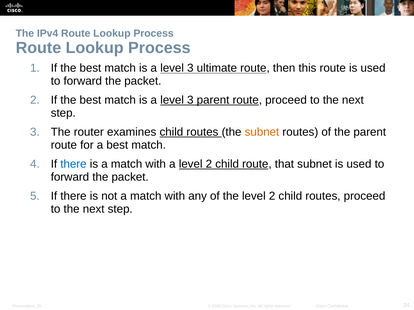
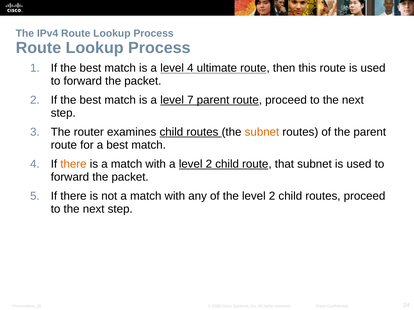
3: 3 -> 4 (190, 68)
3: 3 -> 7 (190, 100)
there colour: blue -> orange (73, 164)
